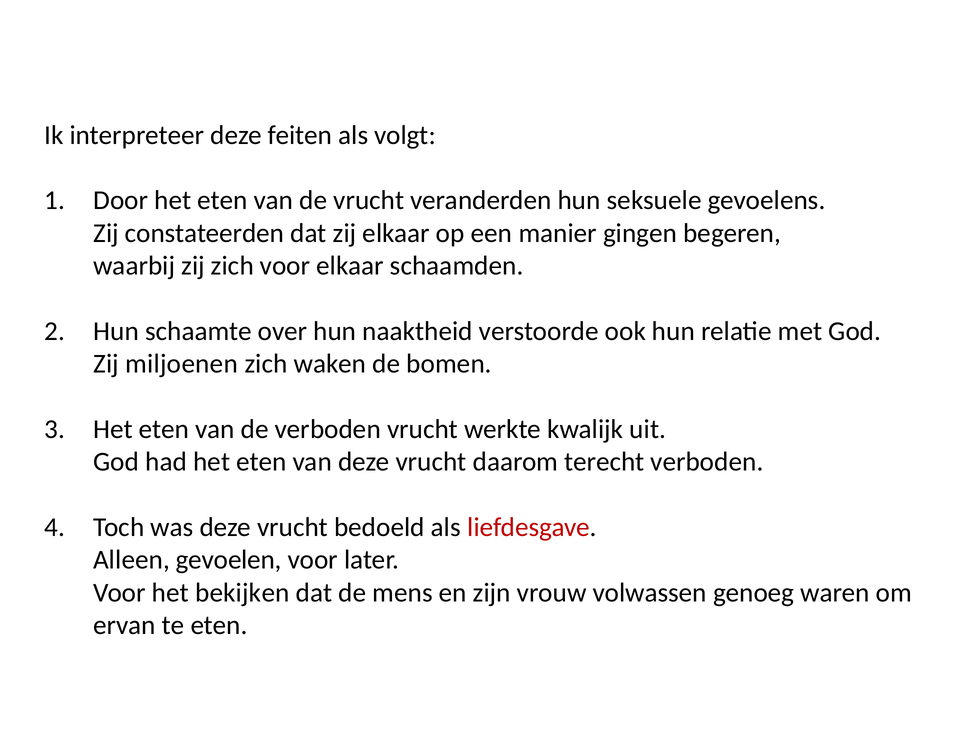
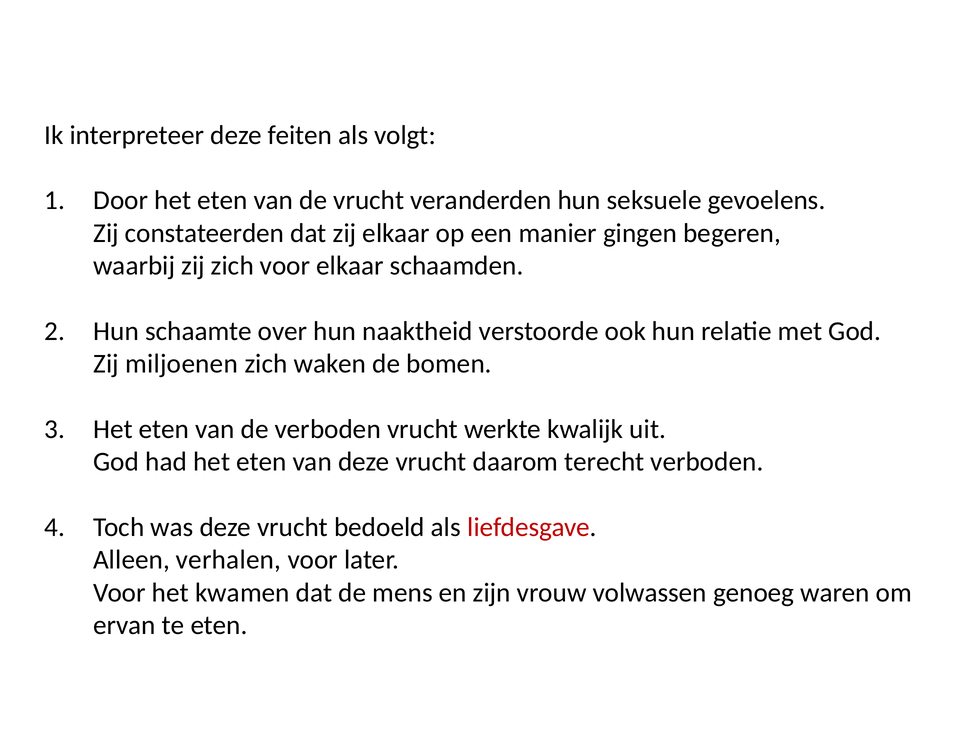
gevoelen: gevoelen -> verhalen (229, 560)
bekijken: bekijken -> kwamen (242, 593)
